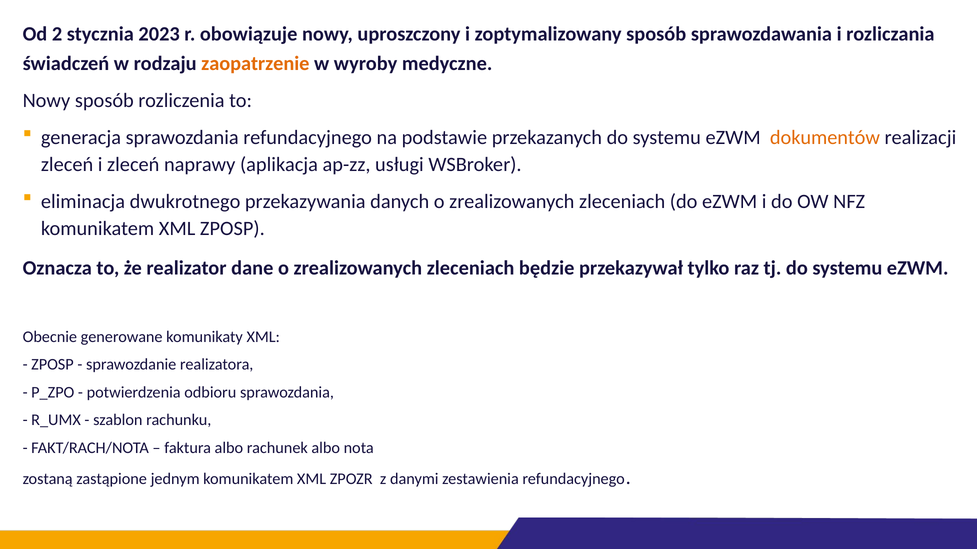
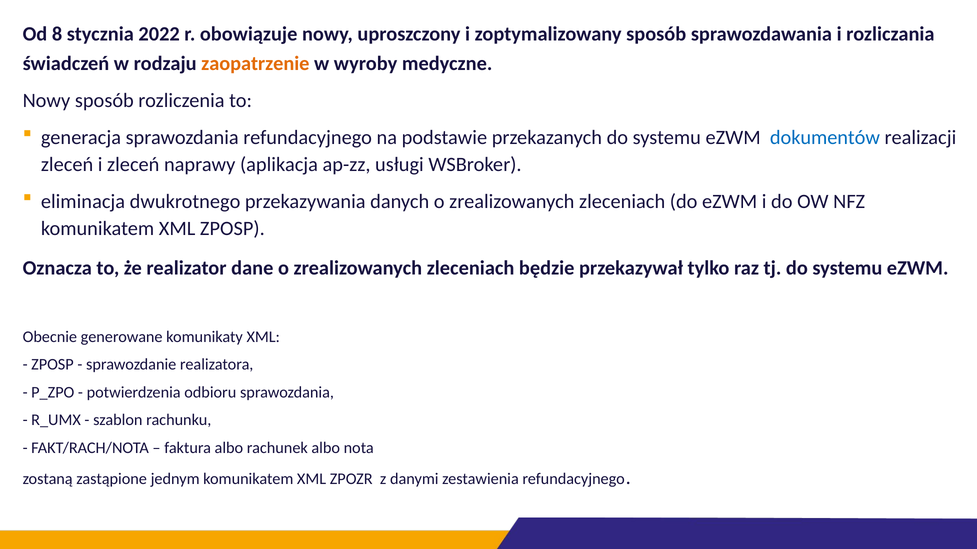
2: 2 -> 8 (57, 34)
2023: 2023 -> 2022 (159, 34)
dokumentów colour: orange -> blue (825, 138)
